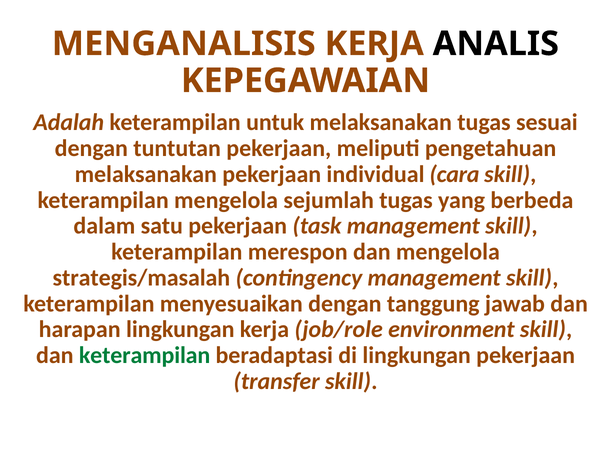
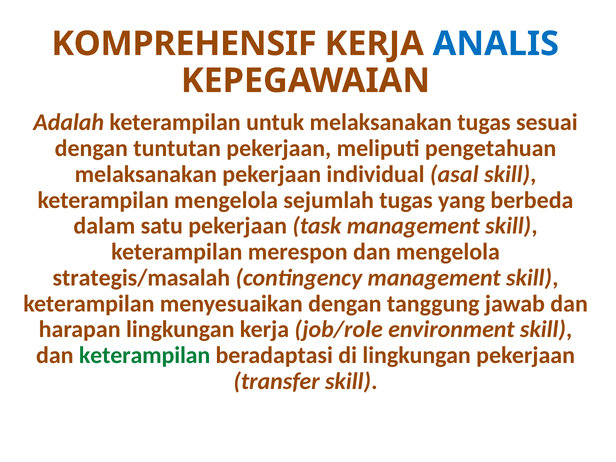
MENGANALISIS: MENGANALISIS -> KOMPREHENSIF (184, 44)
ANALIS colour: black -> blue (496, 44)
cara: cara -> asal (454, 174)
